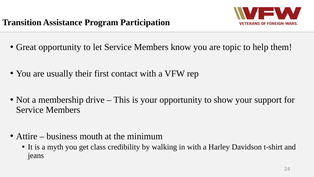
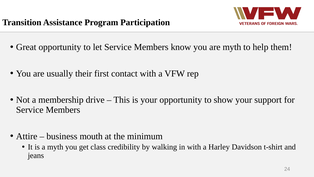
are topic: topic -> myth (232, 47)
